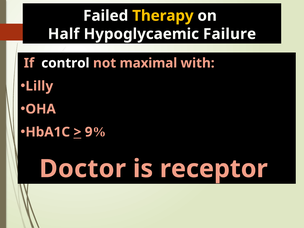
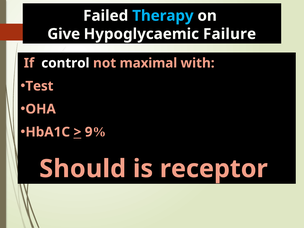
Therapy colour: yellow -> light blue (163, 16)
Half: Half -> Give (64, 34)
Lilly: Lilly -> Test (39, 86)
Doctor: Doctor -> Should (83, 169)
